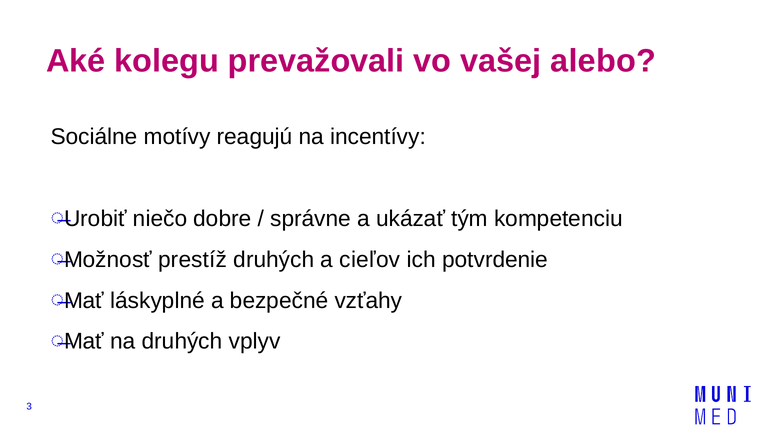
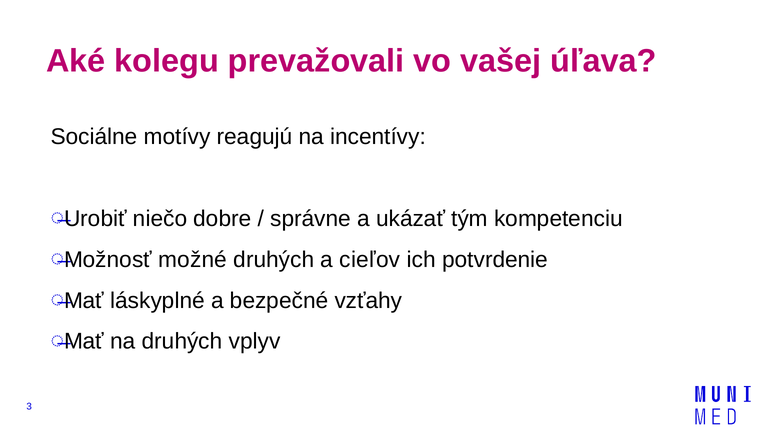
alebo: alebo -> úľava (603, 61)
prestíž: prestíž -> možné (193, 260)
